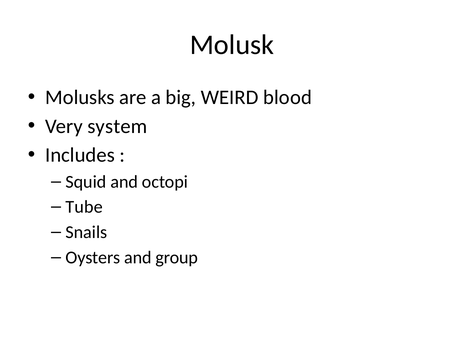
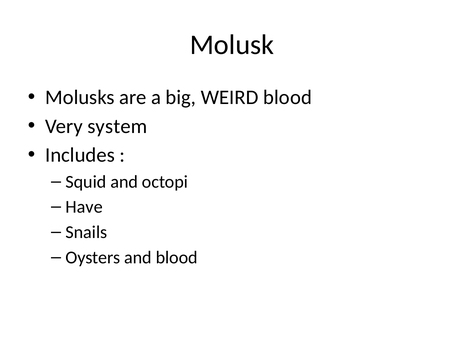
Tube: Tube -> Have (84, 207)
and group: group -> blood (177, 258)
